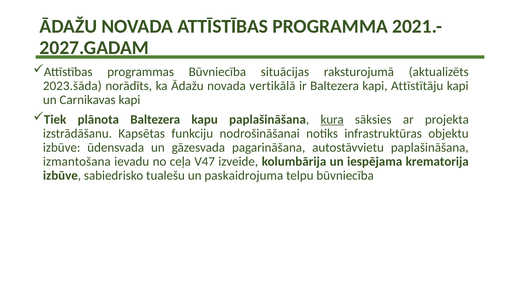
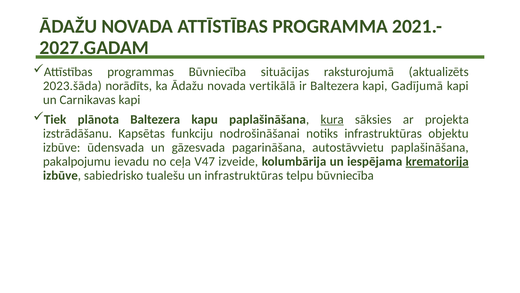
Attīstītāju: Attīstītāju -> Gadījumā (417, 86)
izmantošana: izmantošana -> pakalpojumu (77, 161)
krematorija underline: none -> present (437, 161)
un paskaidrojuma: paskaidrojuma -> infrastruktūras (244, 175)
